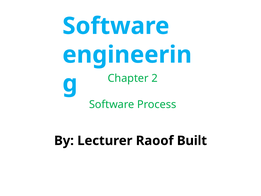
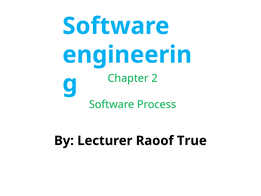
Built: Built -> True (192, 141)
